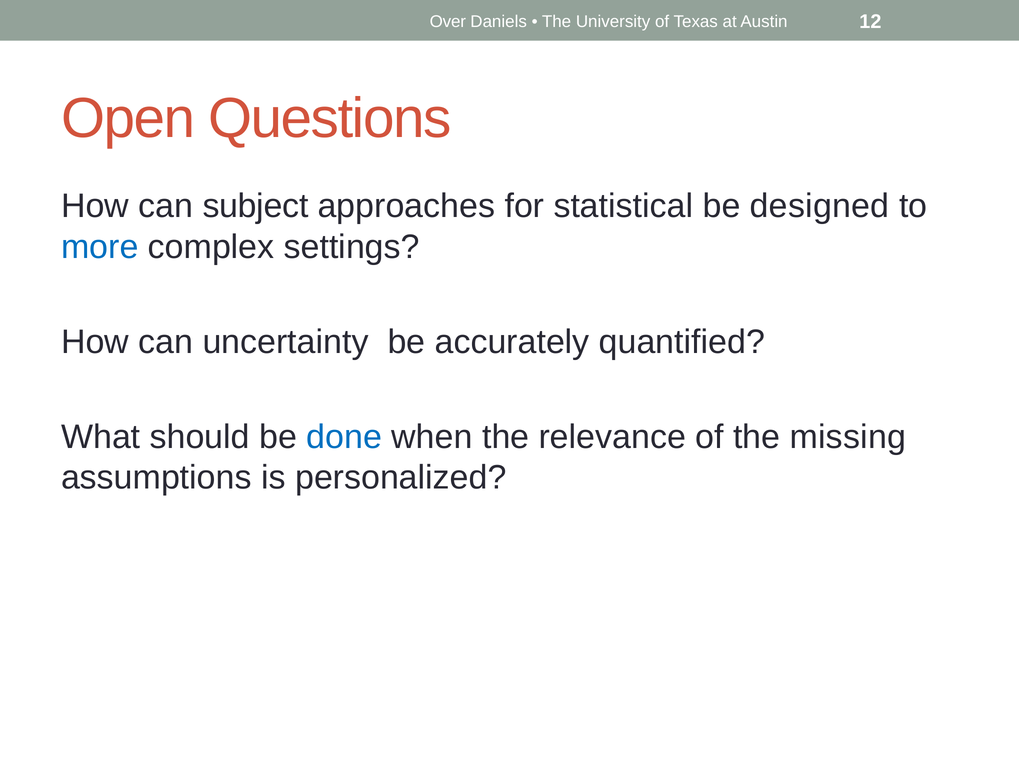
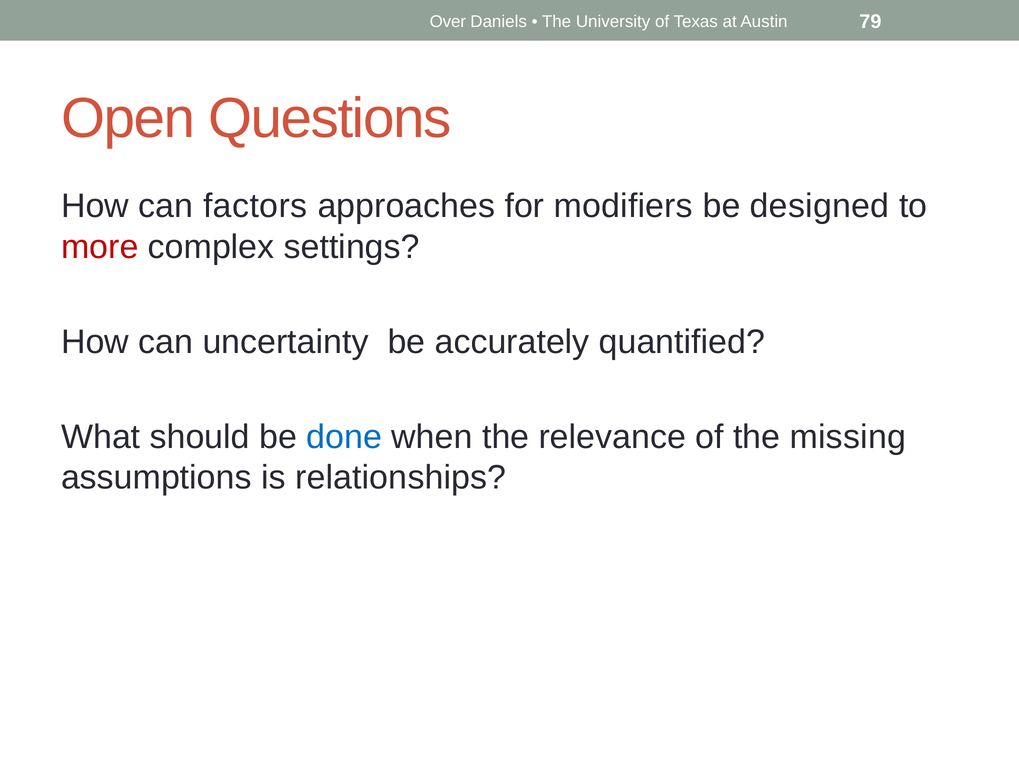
12: 12 -> 79 (870, 22)
subject: subject -> factors (255, 206)
statistical: statistical -> modifiers (623, 206)
more colour: blue -> red (100, 247)
personalized: personalized -> relationships (401, 478)
